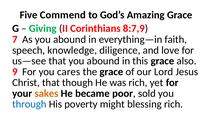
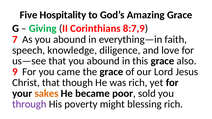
Commend: Commend -> Hospitality (63, 15)
cares: cares -> came (69, 72)
through colour: blue -> purple (29, 104)
